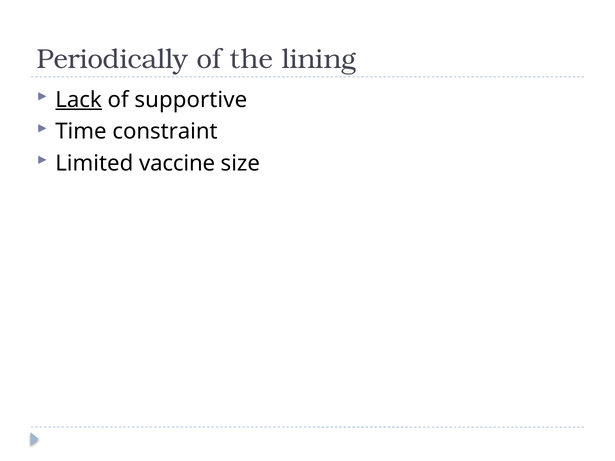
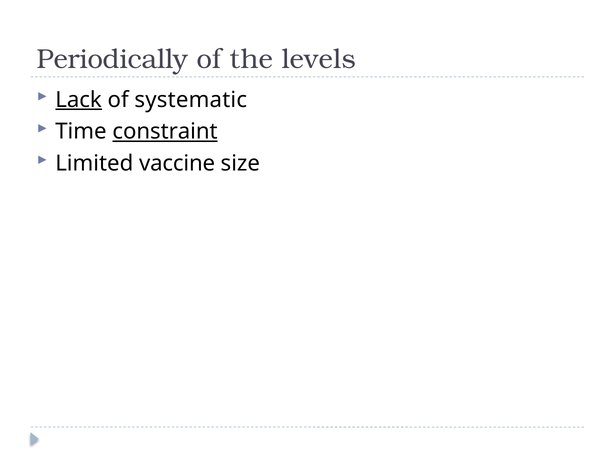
lining: lining -> levels (319, 59)
supportive: supportive -> systematic (191, 100)
constraint underline: none -> present (165, 132)
